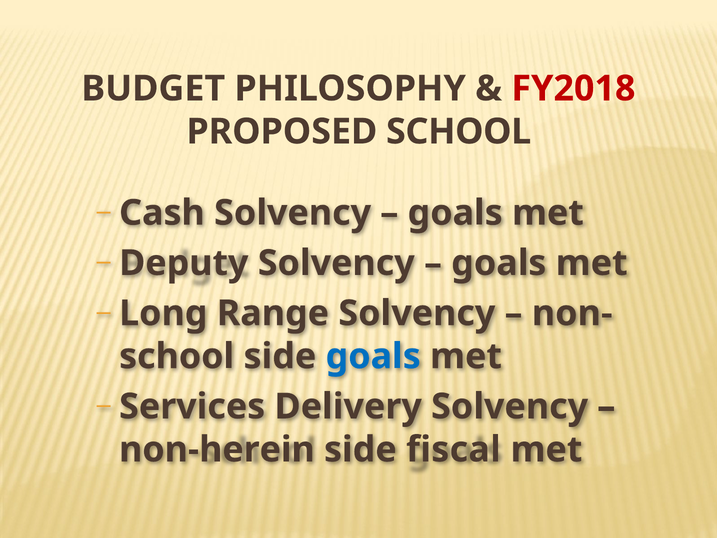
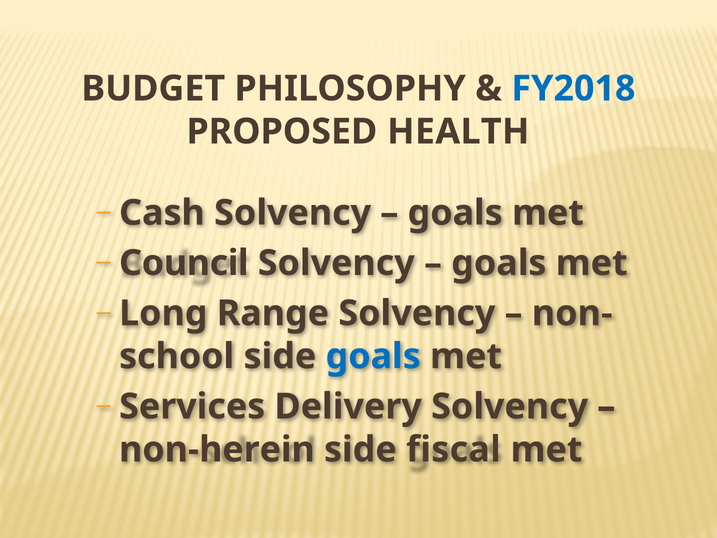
FY2018 colour: red -> blue (573, 89)
PROPOSED SCHOOL: SCHOOL -> HEALTH (458, 132)
Deputy: Deputy -> Council (184, 263)
